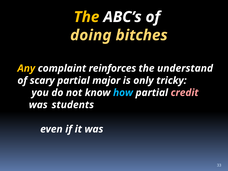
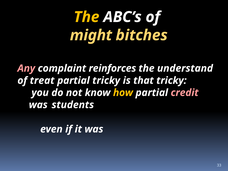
doing: doing -> might (91, 35)
Any colour: yellow -> pink (26, 68)
scary: scary -> treat (42, 80)
partial major: major -> tricky (106, 80)
only: only -> that (144, 80)
how colour: light blue -> yellow (123, 93)
